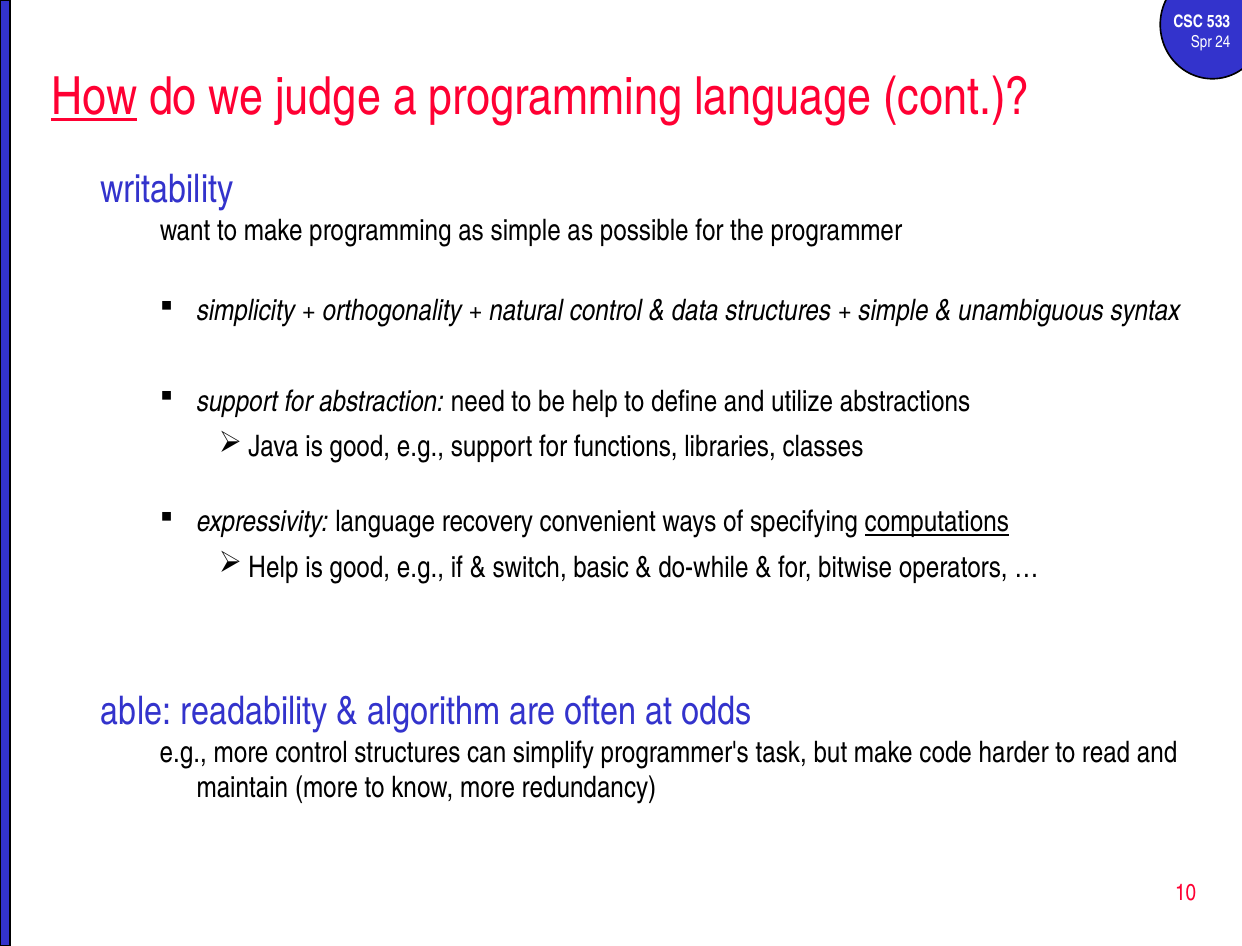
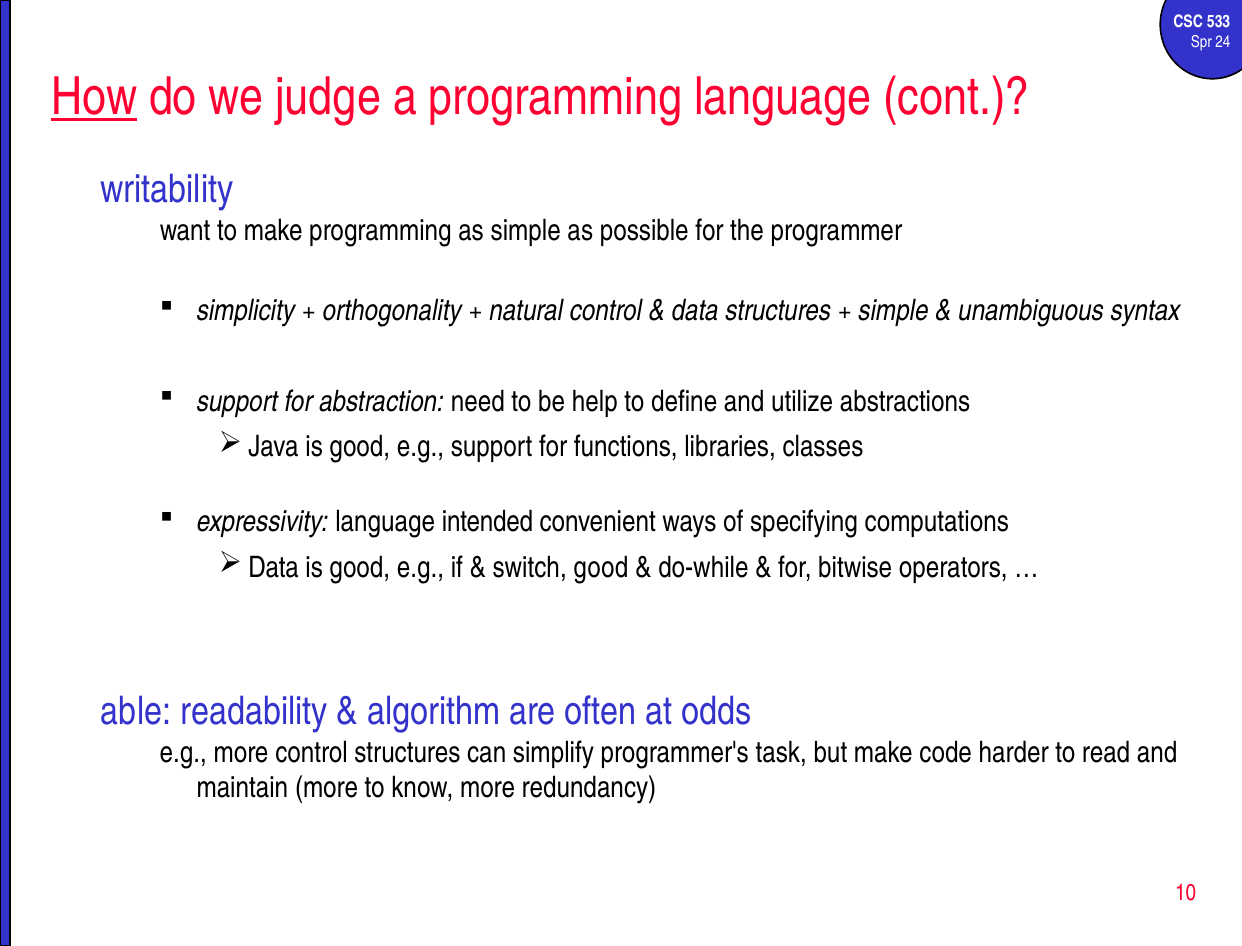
recovery: recovery -> intended (487, 522)
computations underline: present -> none (937, 522)
Help: Help -> Data (274, 568)
switch basic: basic -> good (601, 568)
